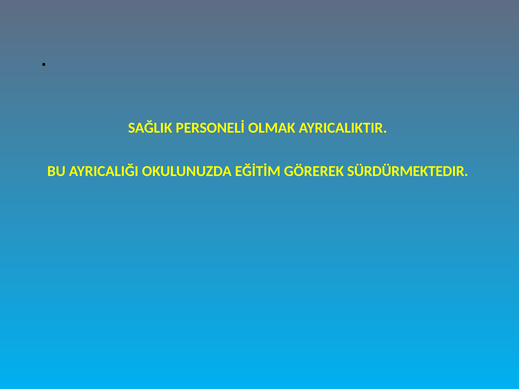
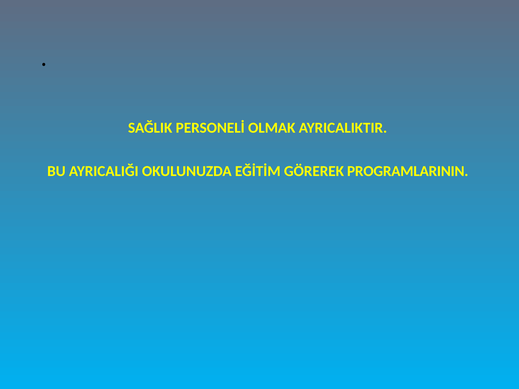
SÜRDÜRMEKTEDIR: SÜRDÜRMEKTEDIR -> PROGRAMLARININ (408, 171)
